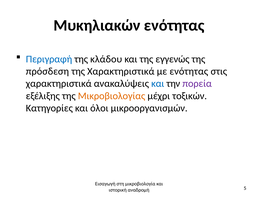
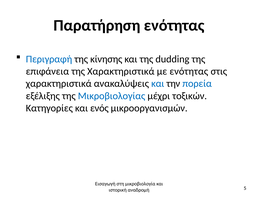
Μυκηλιακών: Μυκηλιακών -> Παρατήρηση (97, 25)
κλάδου: κλάδου -> κίνησης (106, 59)
εγγενώς: εγγενώς -> dudding (172, 59)
πρόσδεση: πρόσδεση -> επιφάνεια (47, 71)
πορεία colour: purple -> blue (197, 83)
Μικροβιολογίας colour: orange -> blue (112, 96)
όλοι: όλοι -> ενός (99, 108)
